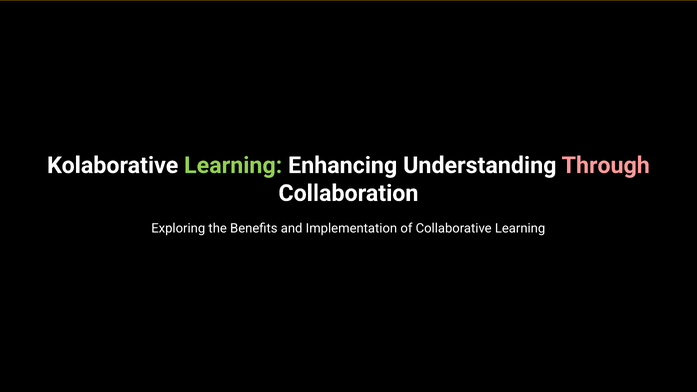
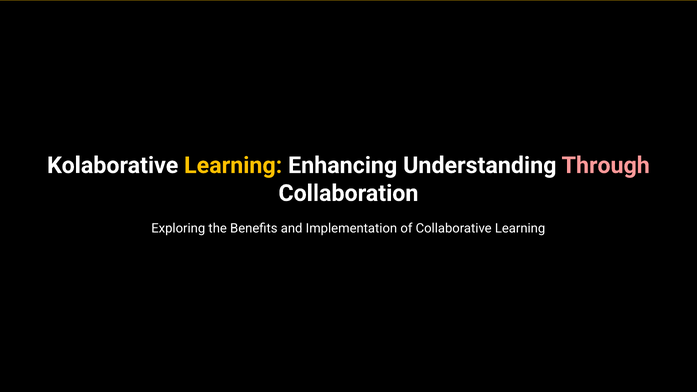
Learning colour: light green -> yellow (233, 165)
